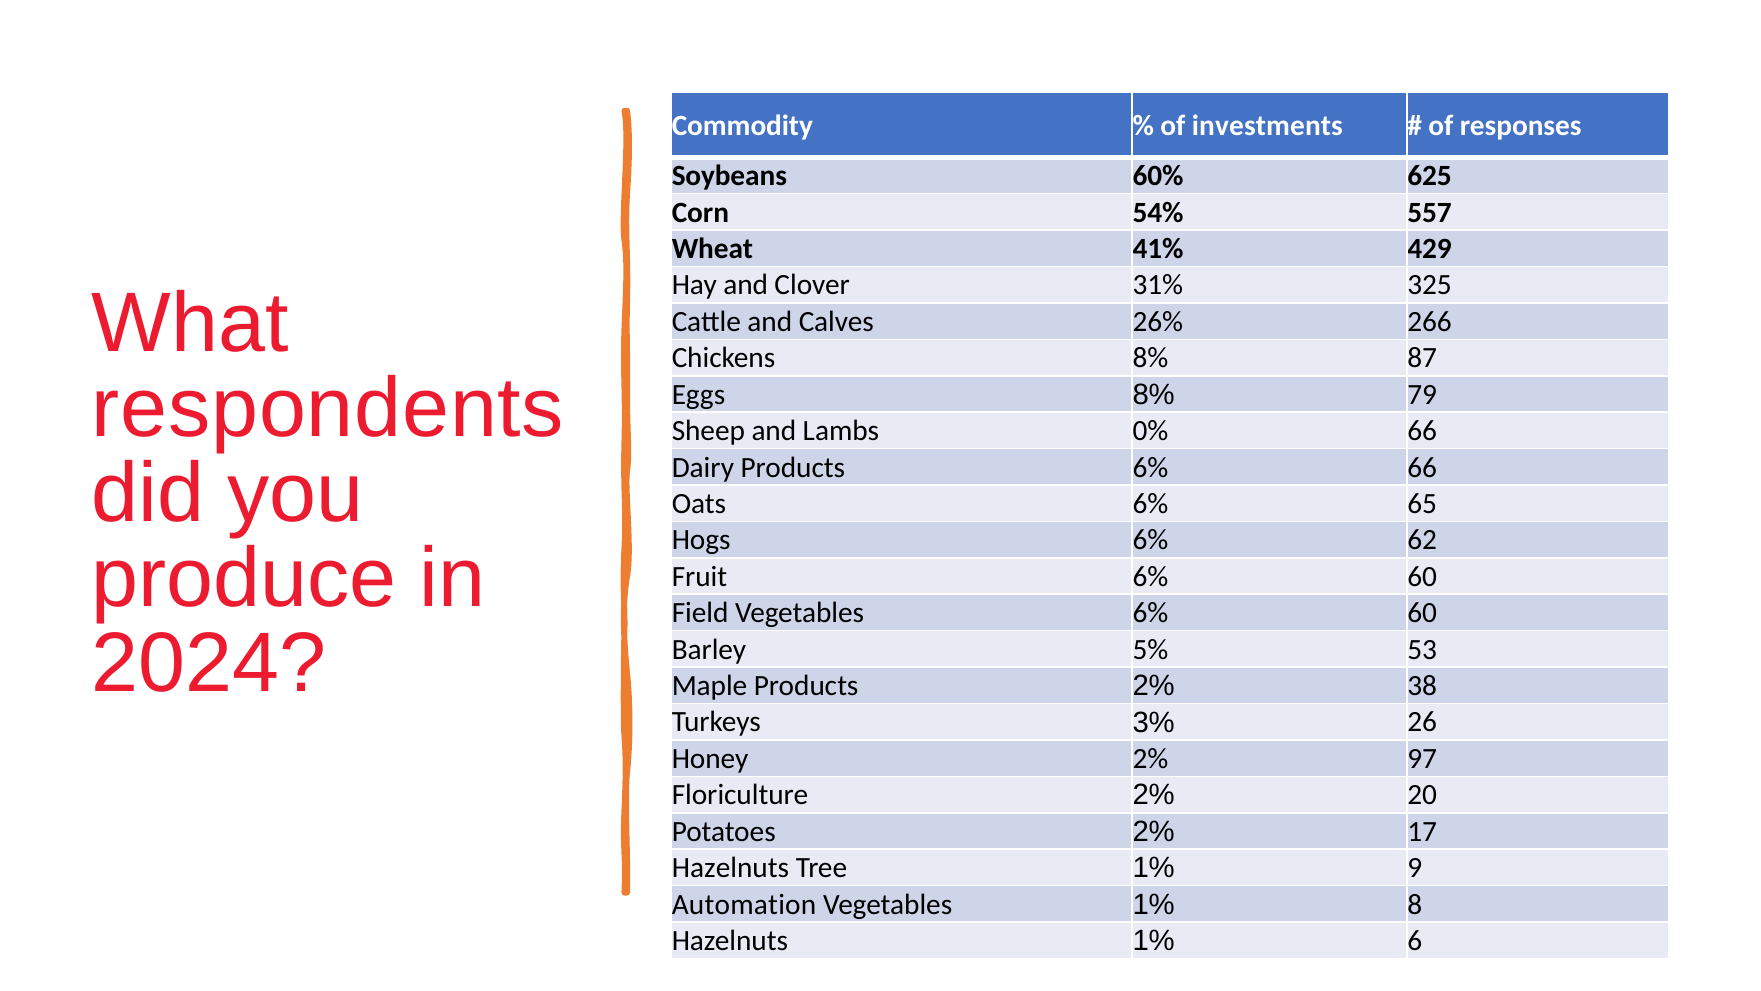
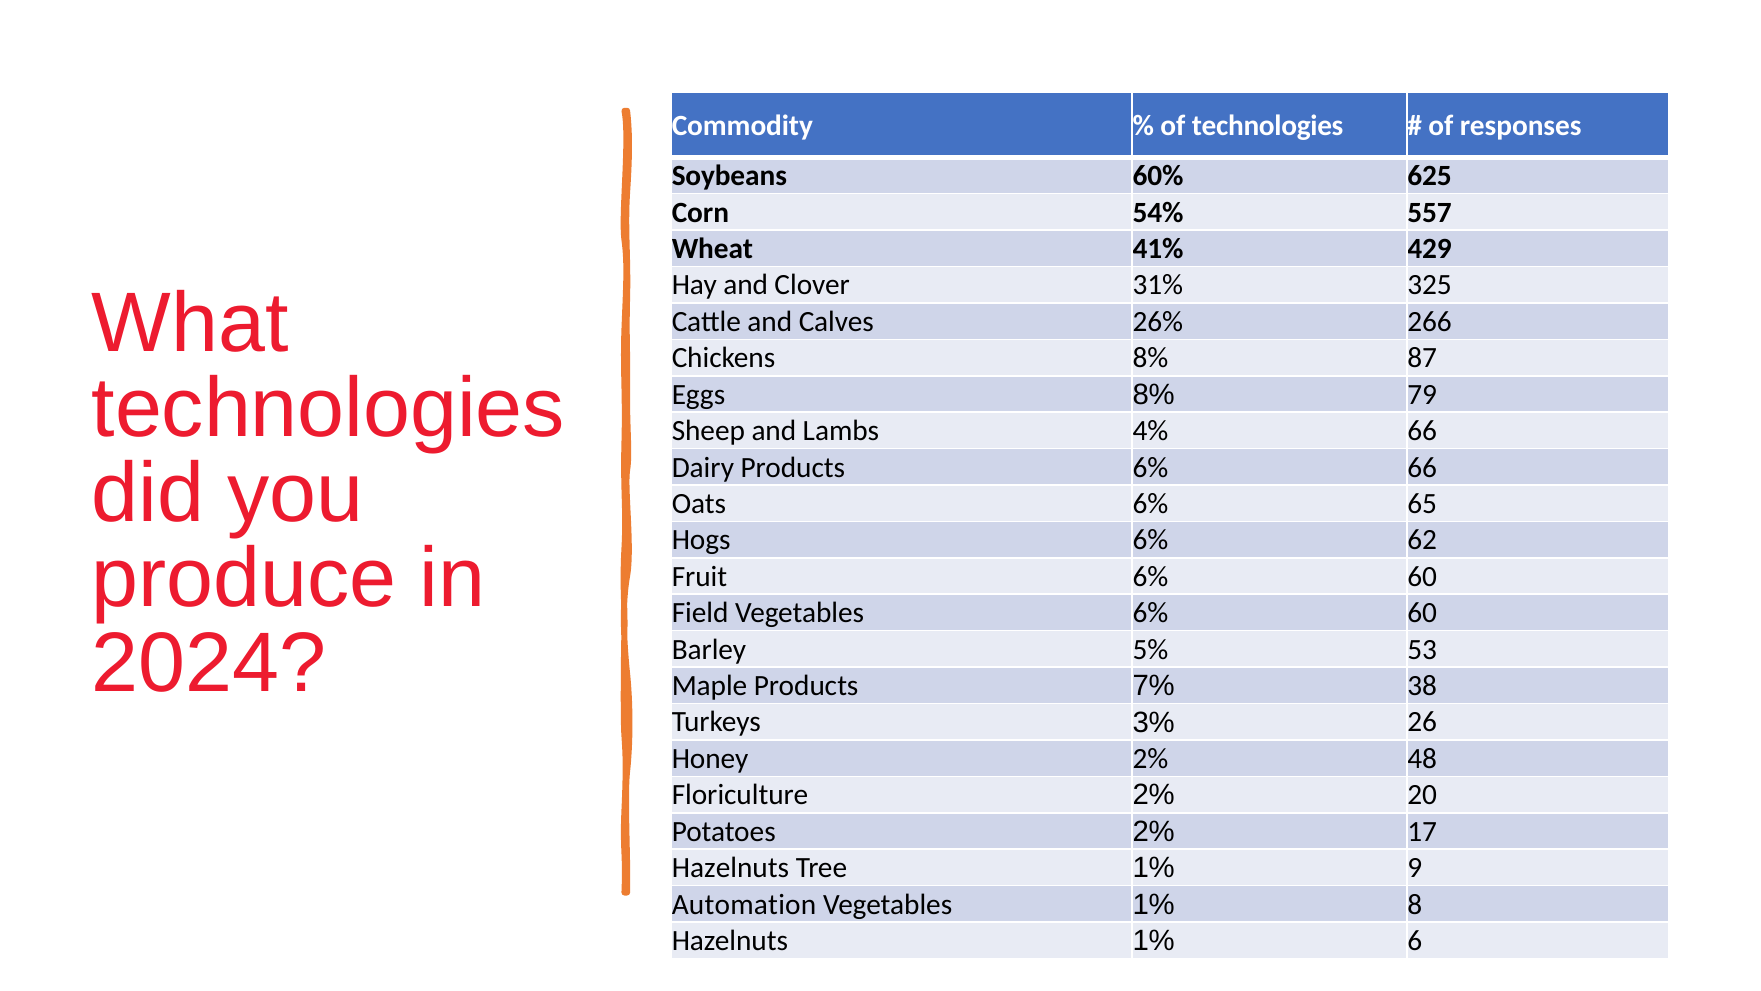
of investments: investments -> technologies (1268, 125)
respondents: respondents -> technologies (328, 409)
0%: 0% -> 4% (1150, 431)
Products 2%: 2% -> 7% (1154, 686)
97: 97 -> 48 (1422, 758)
